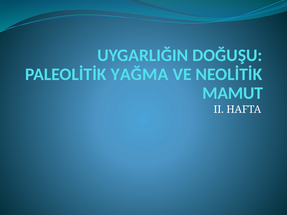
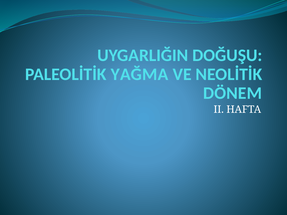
MAMUT: MAMUT -> DÖNEM (233, 93)
